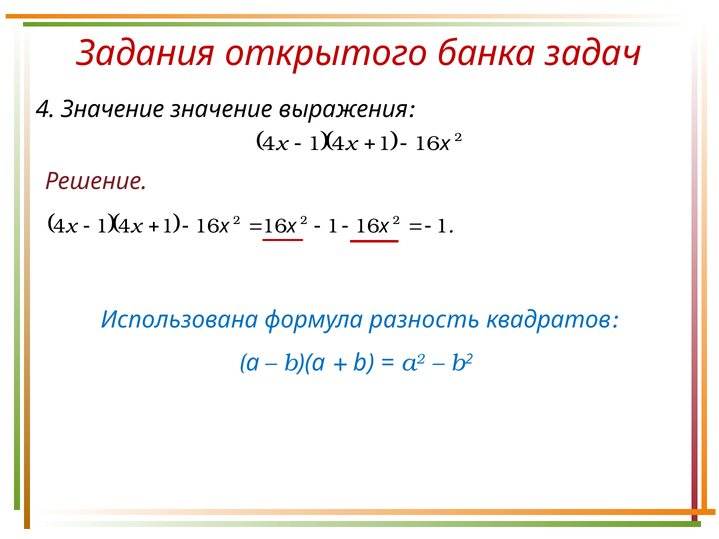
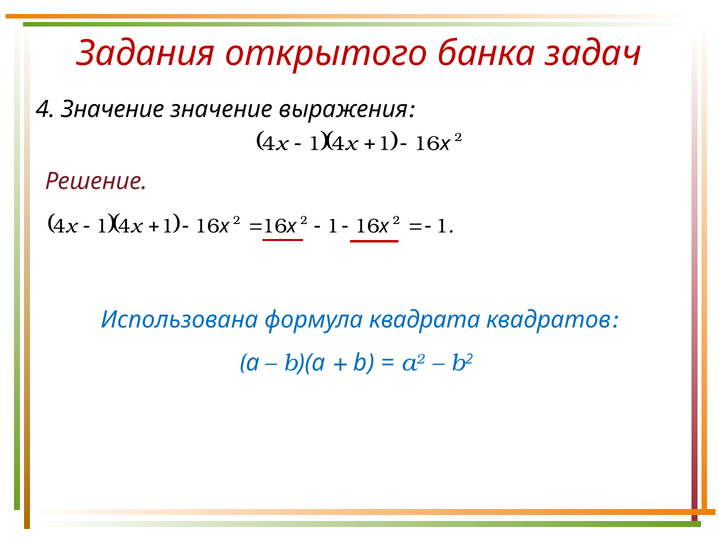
разность: разность -> квадрата (425, 320)
